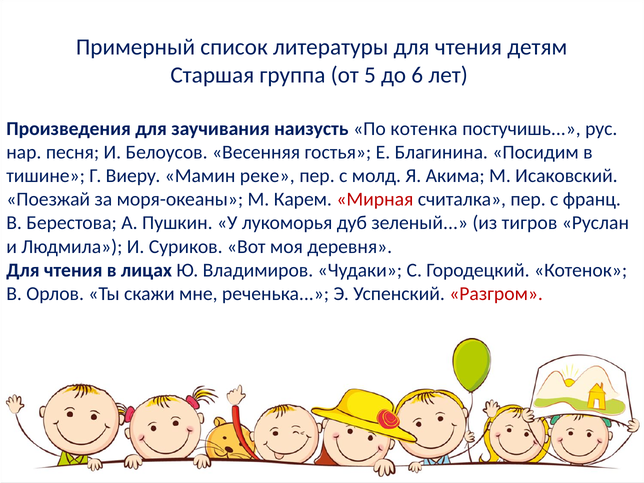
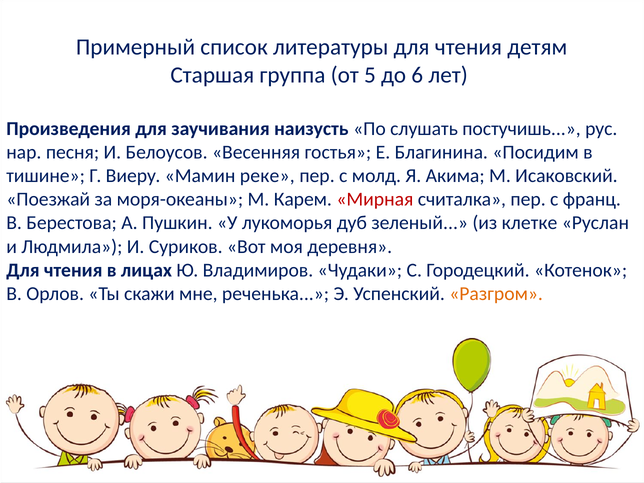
котенка: котенка -> слушать (424, 129)
тигров: тигров -> клетке (530, 223)
Разгром colour: red -> orange (496, 294)
